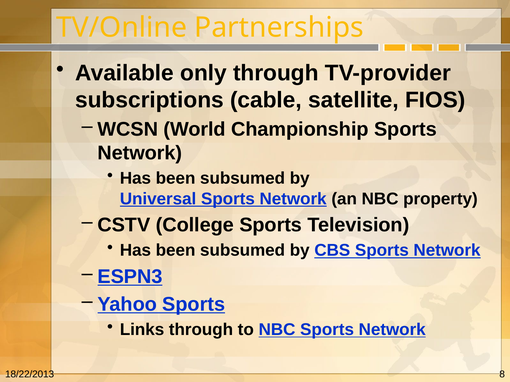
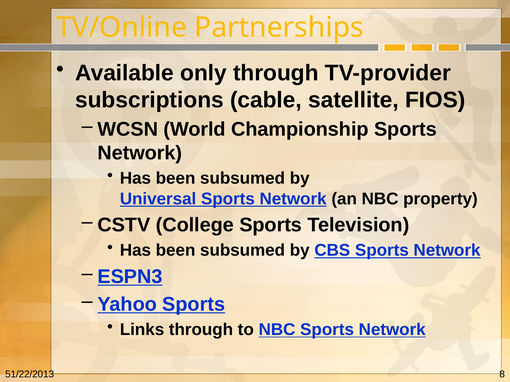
18/22/2013: 18/22/2013 -> 51/22/2013 (30, 375)
